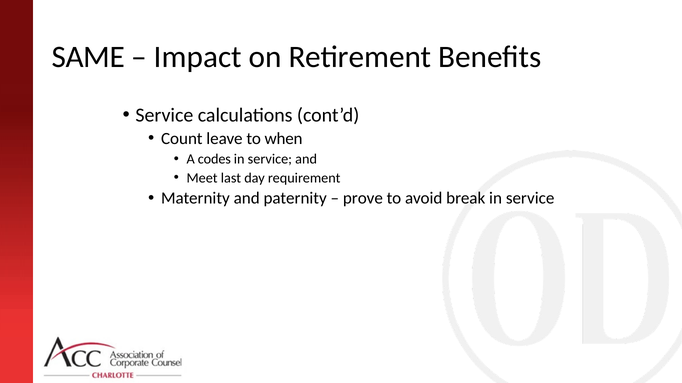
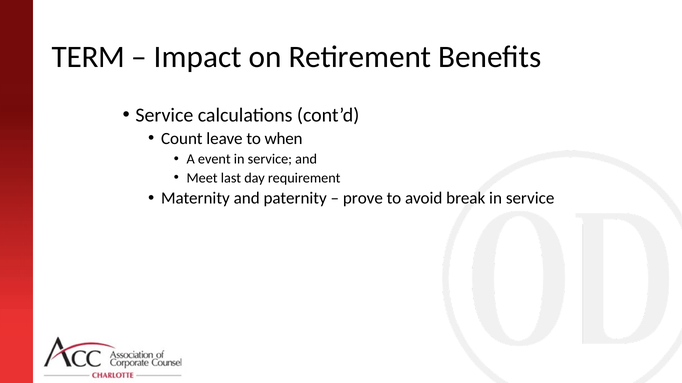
SAME: SAME -> TERM (88, 57)
codes: codes -> event (214, 159)
